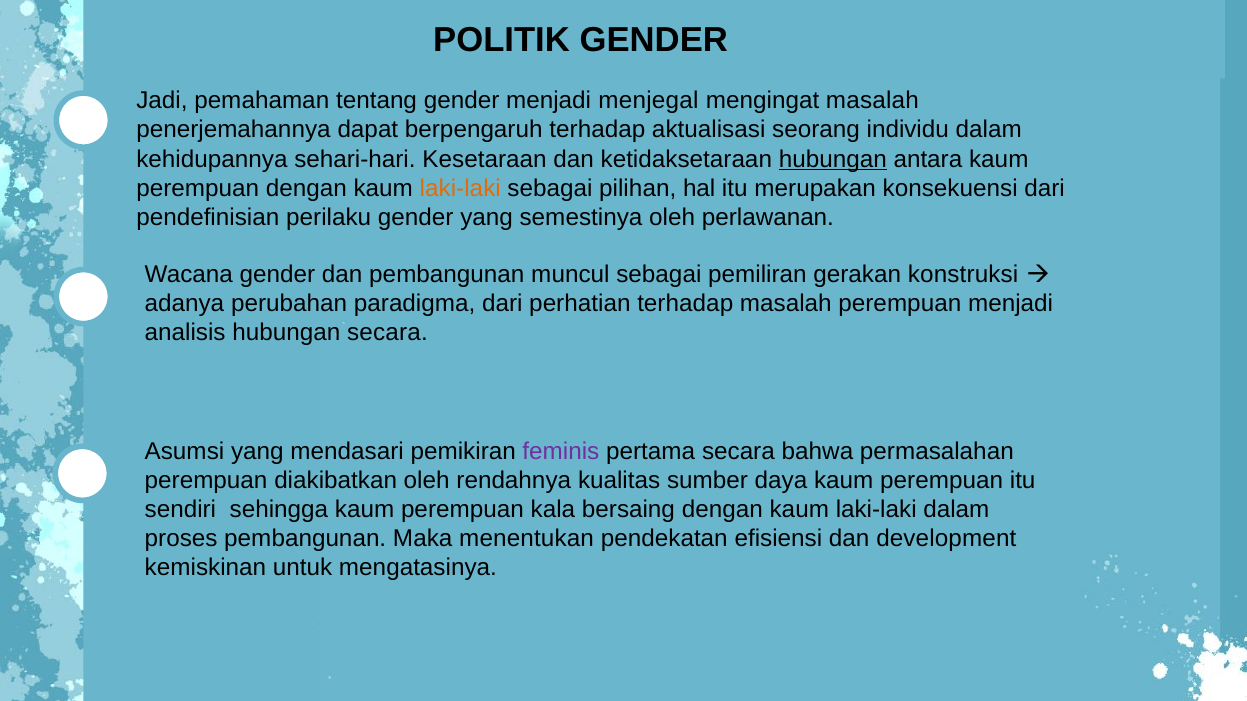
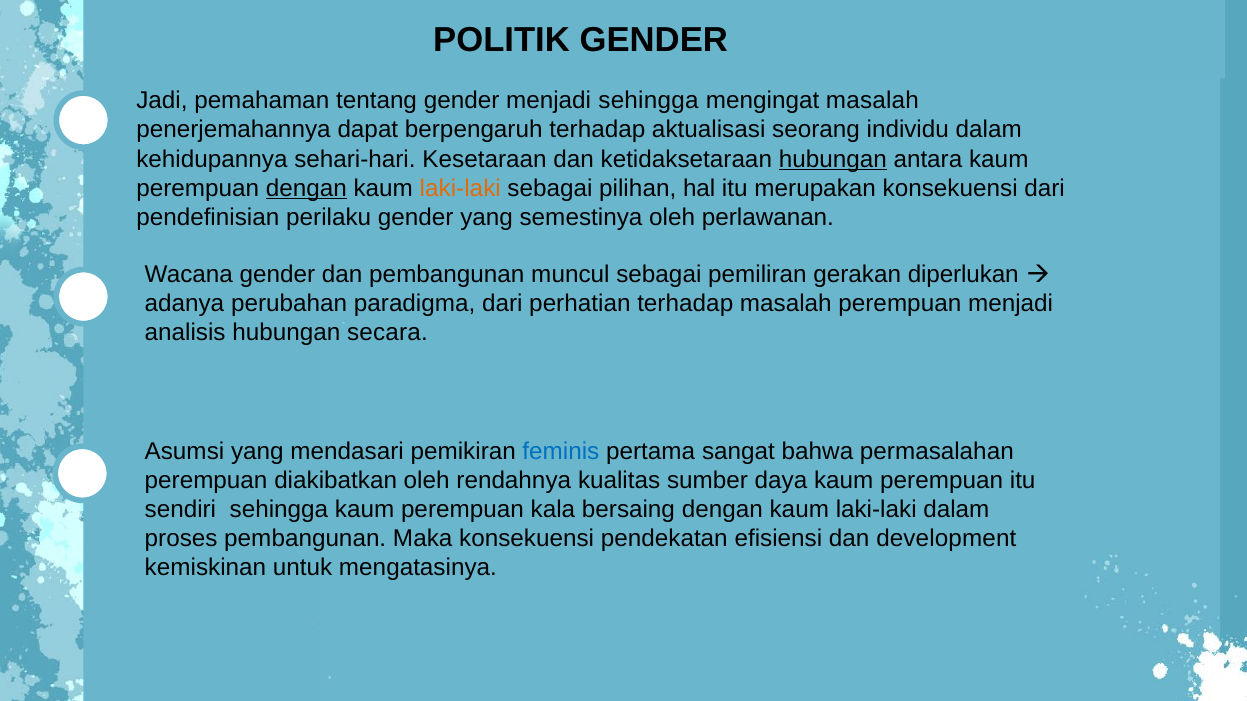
menjadi menjegal: menjegal -> sehingga (648, 101)
dengan underline: none -> present (306, 188)
konstruksi: konstruksi -> diperlukan (963, 275)
feminis colour: purple -> blue (561, 452)
pertama secara: secara -> sangat (738, 452)
Maka menentukan: menentukan -> konsekuensi (527, 539)
